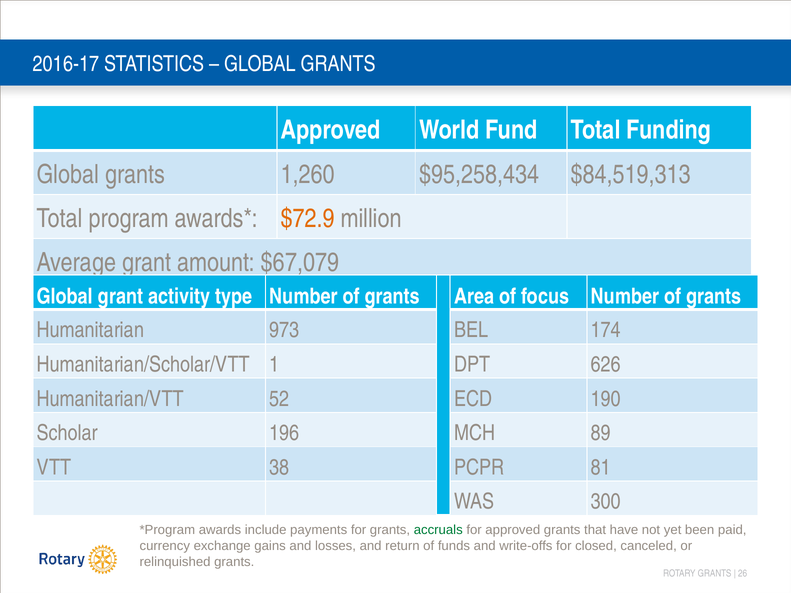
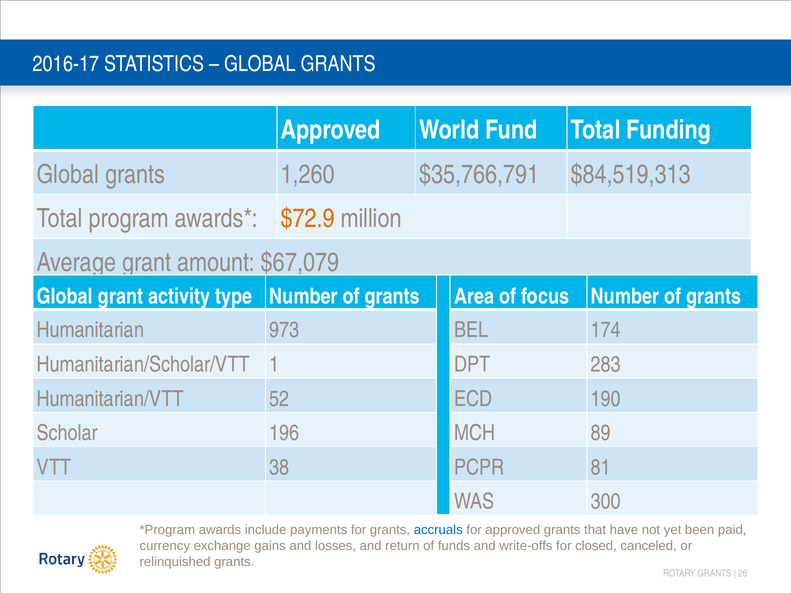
$95,258,434: $95,258,434 -> $35,766,791 (479, 175)
626: 626 -> 283 (606, 365)
accruals colour: green -> blue (438, 530)
